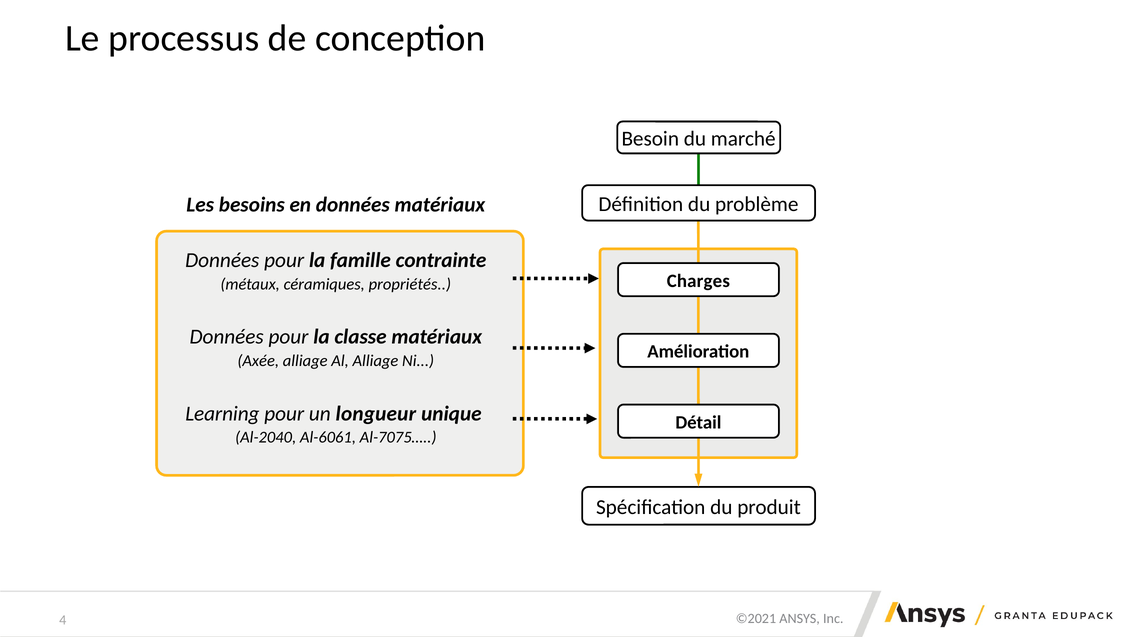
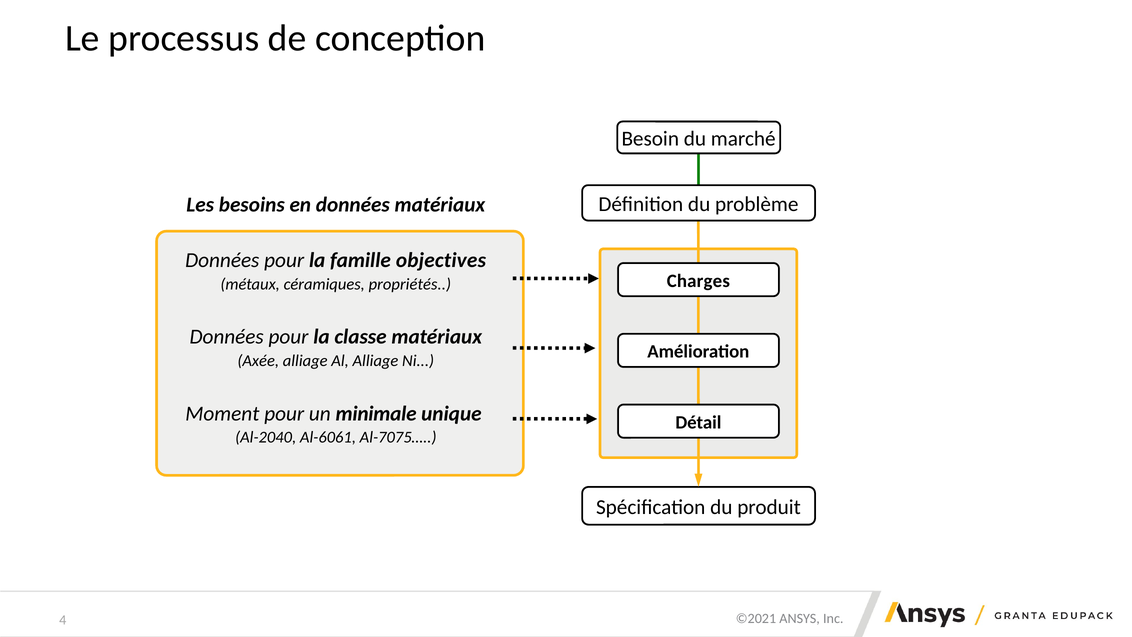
contrainte: contrainte -> objectives (441, 260)
Learning: Learning -> Moment (222, 413)
longueur: longueur -> minimale (376, 413)
